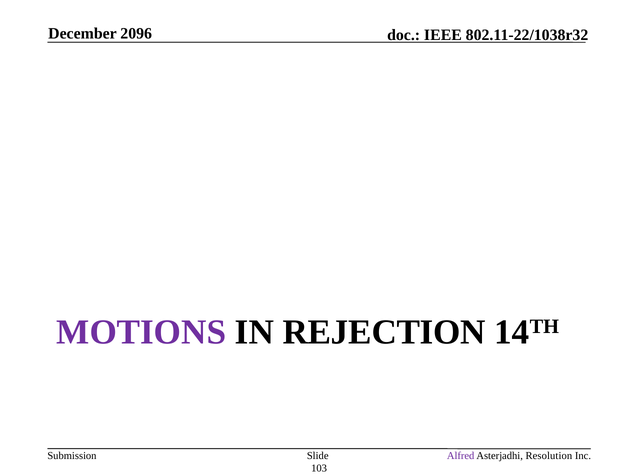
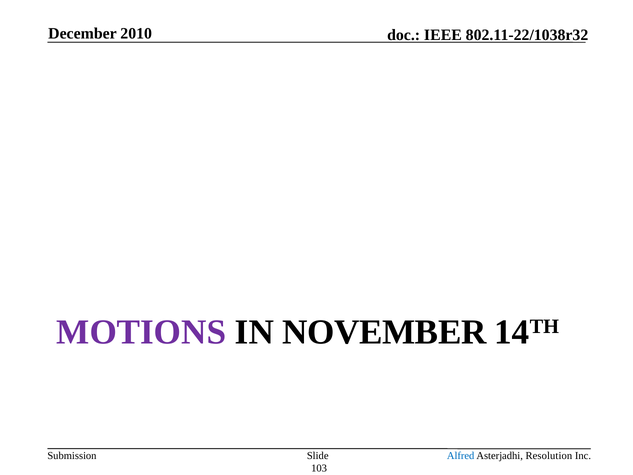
2096: 2096 -> 2010 (136, 34)
REJECTION: REJECTION -> NOVEMBER (384, 332)
Alfred colour: purple -> blue (461, 455)
